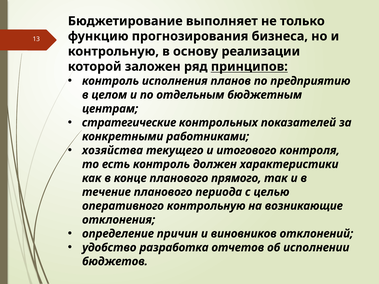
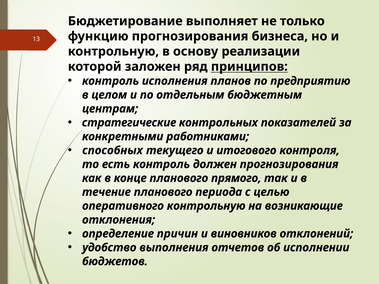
хозяйства: хозяйства -> способных (113, 151)
должен характеристики: характеристики -> прогнозирования (289, 164)
разработка: разработка -> выполнения (174, 248)
